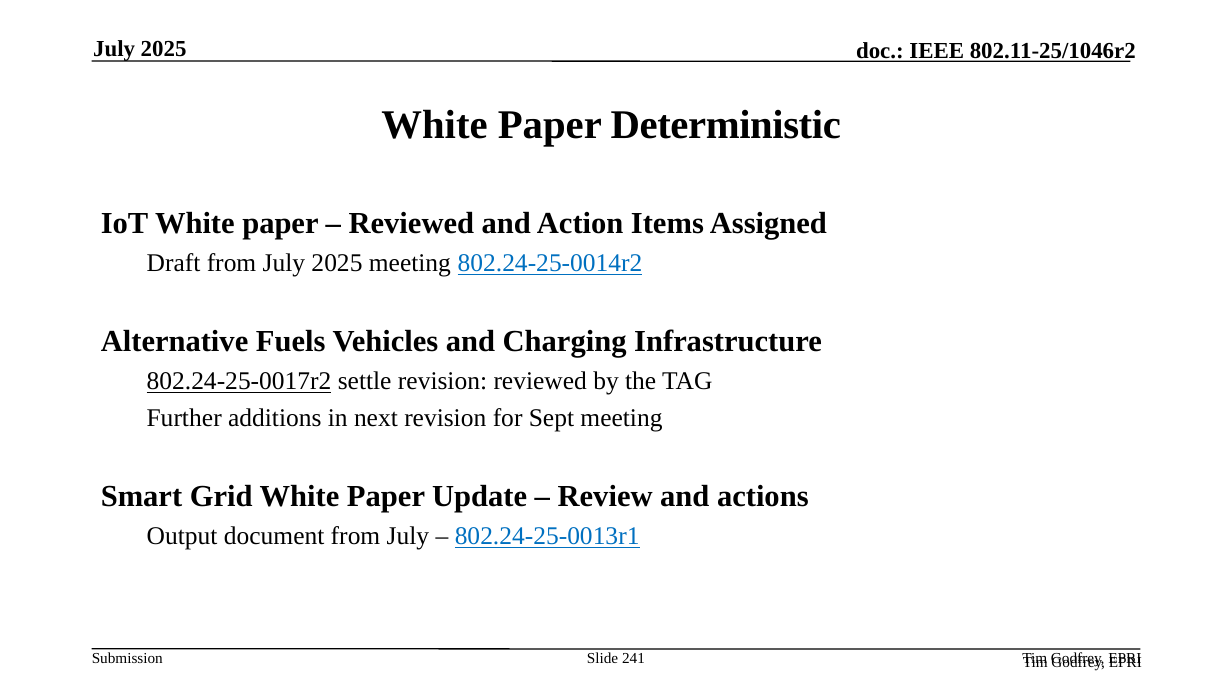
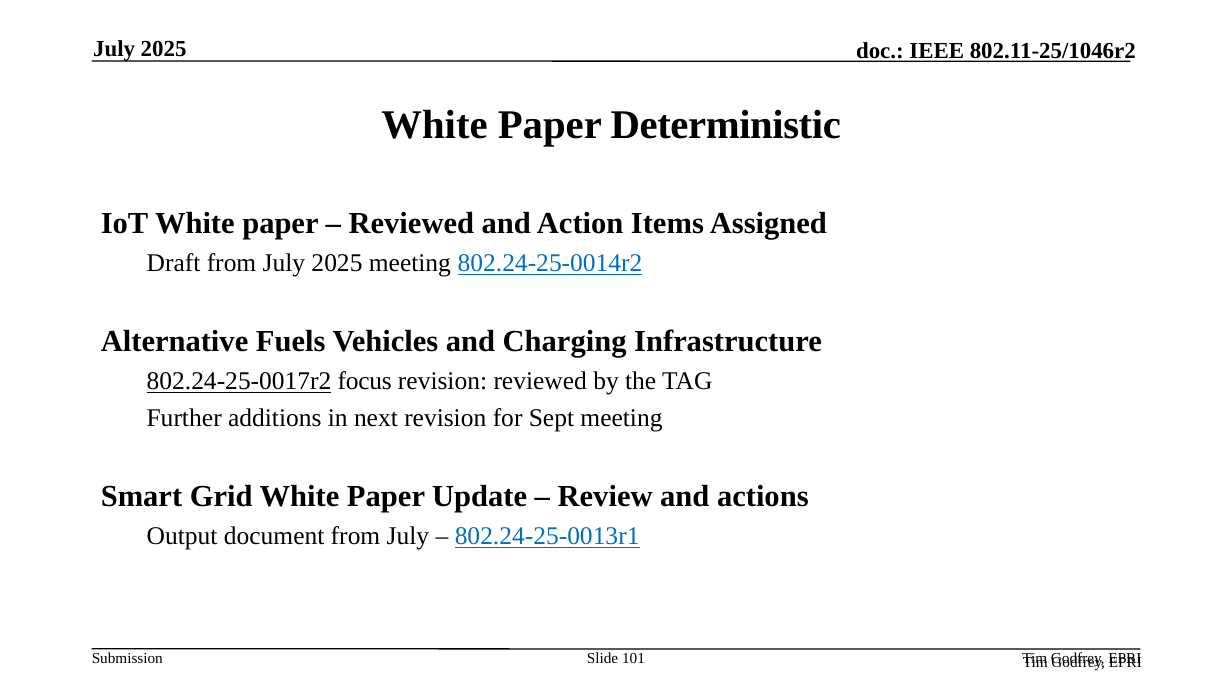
settle: settle -> focus (365, 381)
241: 241 -> 101 (634, 659)
